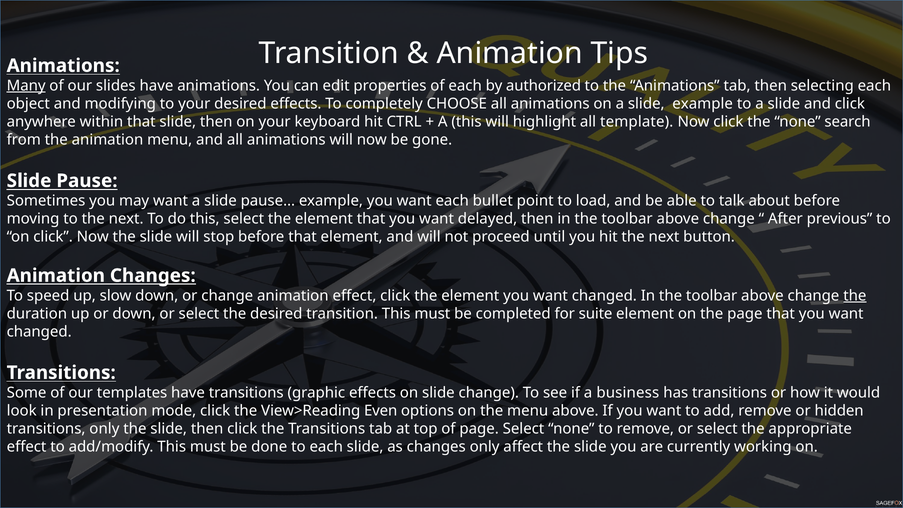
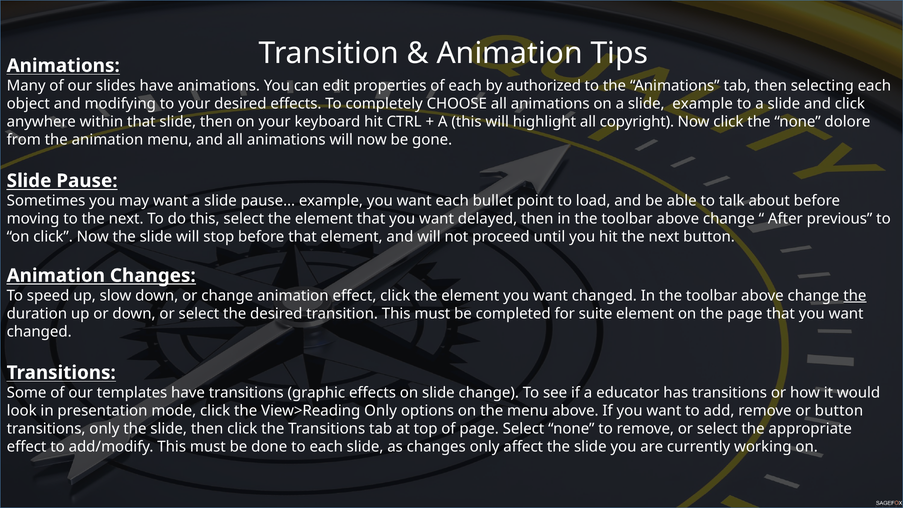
Many underline: present -> none (26, 86)
template: template -> copyright (637, 122)
search: search -> dolore (847, 122)
business: business -> educator (628, 393)
View>Reading Even: Even -> Only (381, 411)
or hidden: hidden -> button (839, 411)
